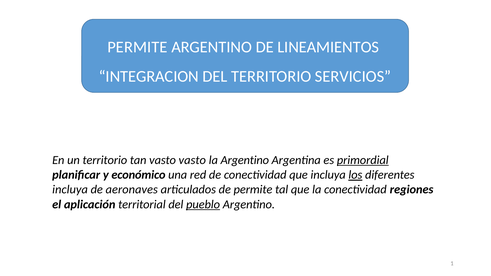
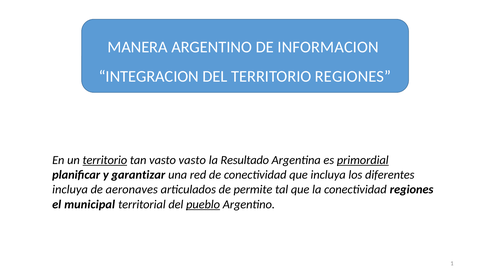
PERMITE: PERMITE -> MANERA (138, 47)
LINEAMIENTOS: LINEAMIENTOS -> INFORMACION (328, 47)
TERRITORIO SERVICIOS: SERVICIOS -> REGIONES (353, 77)
territorio underline: none -> present (105, 160)
la Argentino: Argentino -> Resultado (245, 160)
económico: económico -> garantizar (138, 175)
los underline: present -> none (355, 175)
aplicación: aplicación -> municipal (90, 204)
